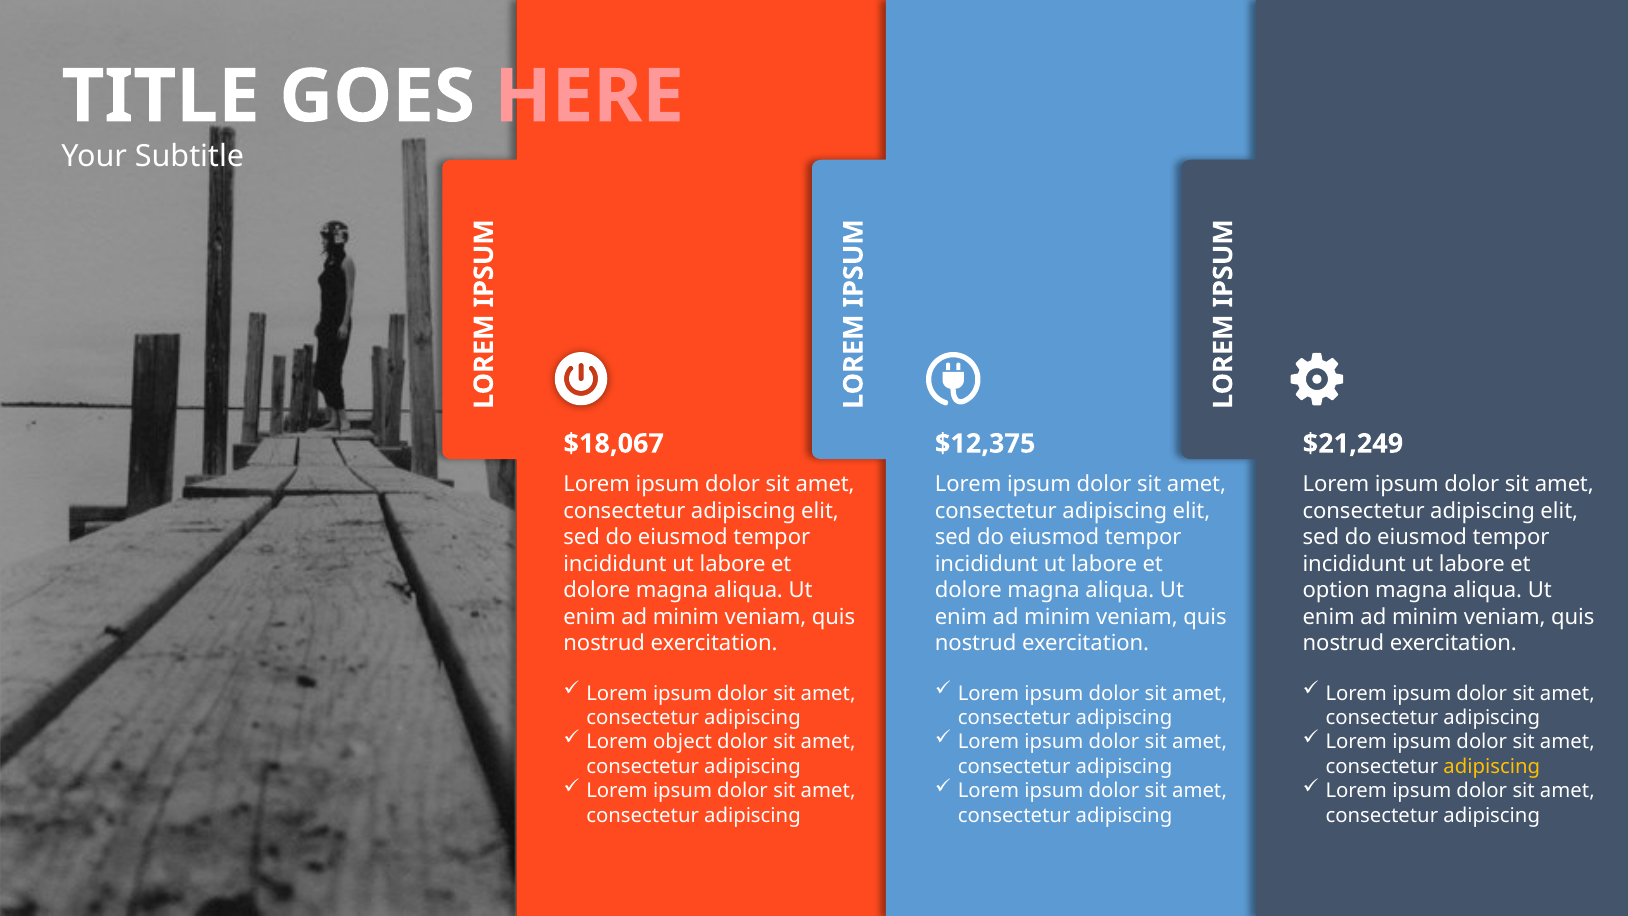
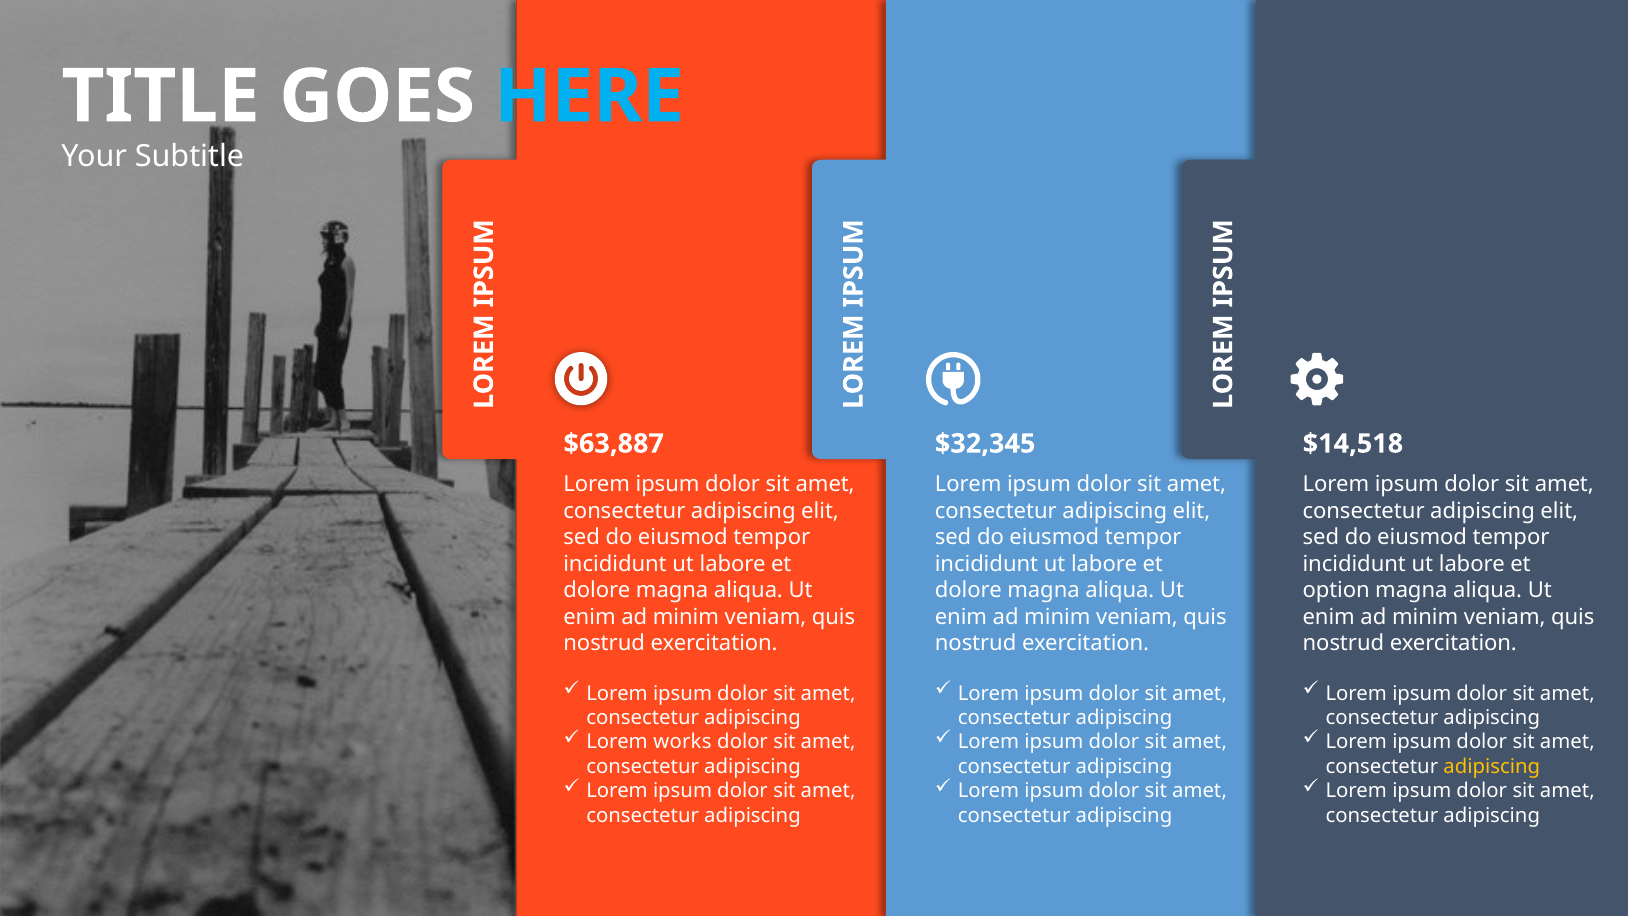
HERE colour: pink -> light blue (589, 97)
$18,067: $18,067 -> $63,887 (614, 444)
$12,375: $12,375 -> $32,345 (985, 444)
$21,249: $21,249 -> $14,518 (1353, 444)
object: object -> works (682, 742)
